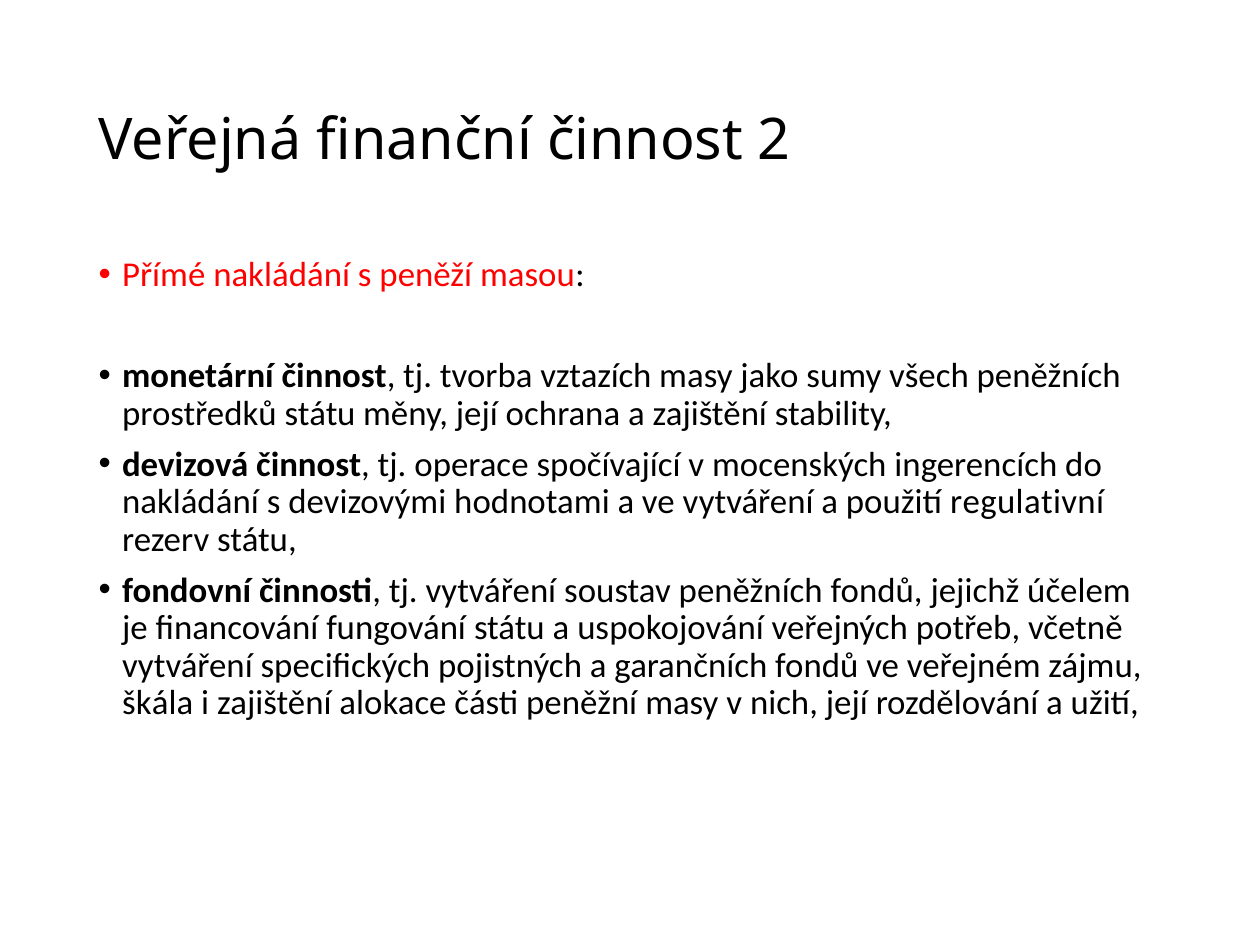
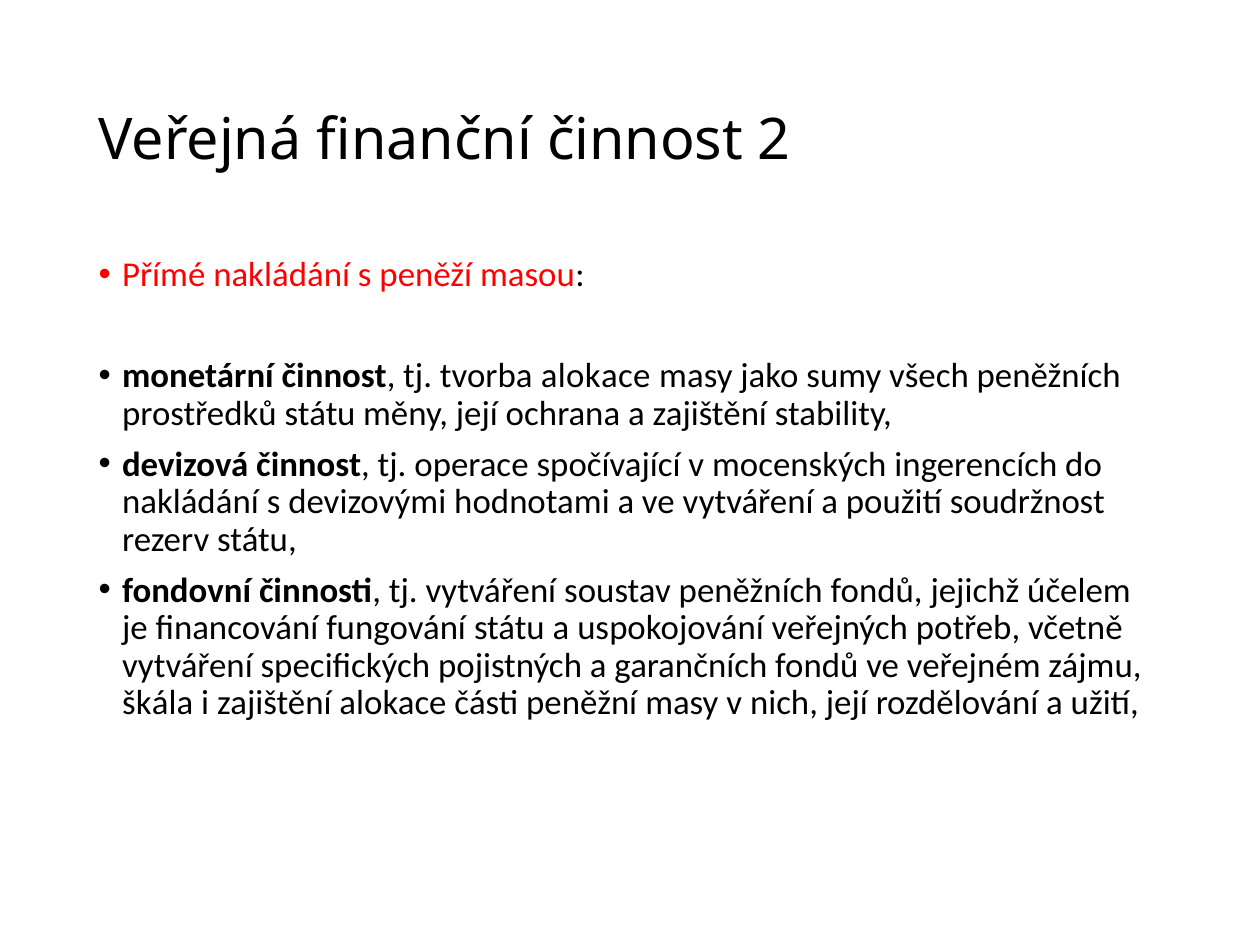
tvorba vztazích: vztazích -> alokace (596, 376)
regulativní: regulativní -> soudržnost (1027, 502)
